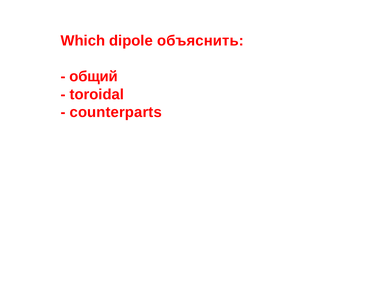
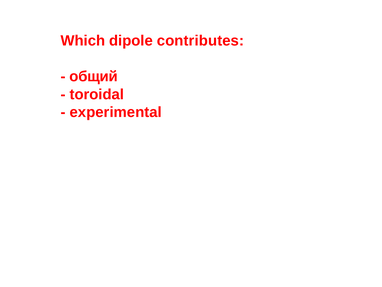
объяснить: объяснить -> contributes (200, 41)
counterparts: counterparts -> experimental (116, 112)
